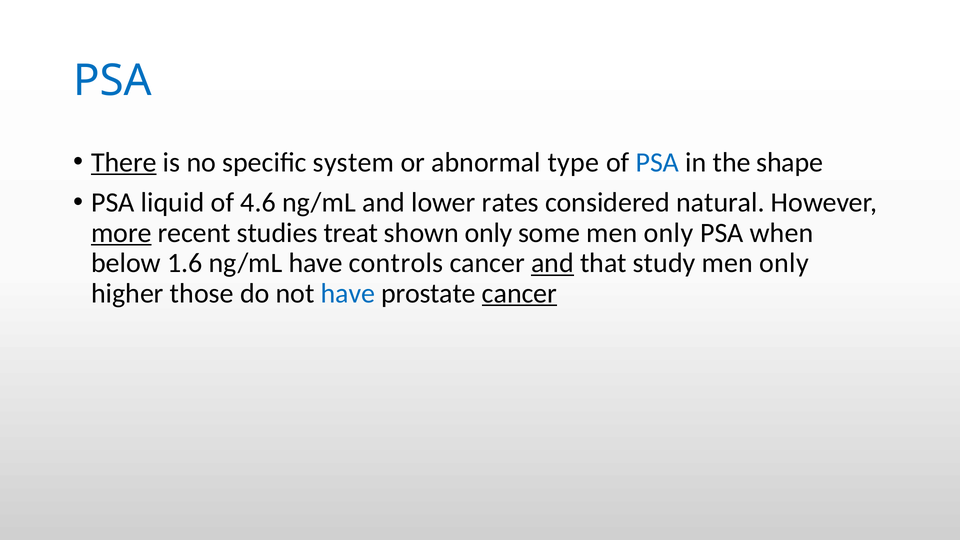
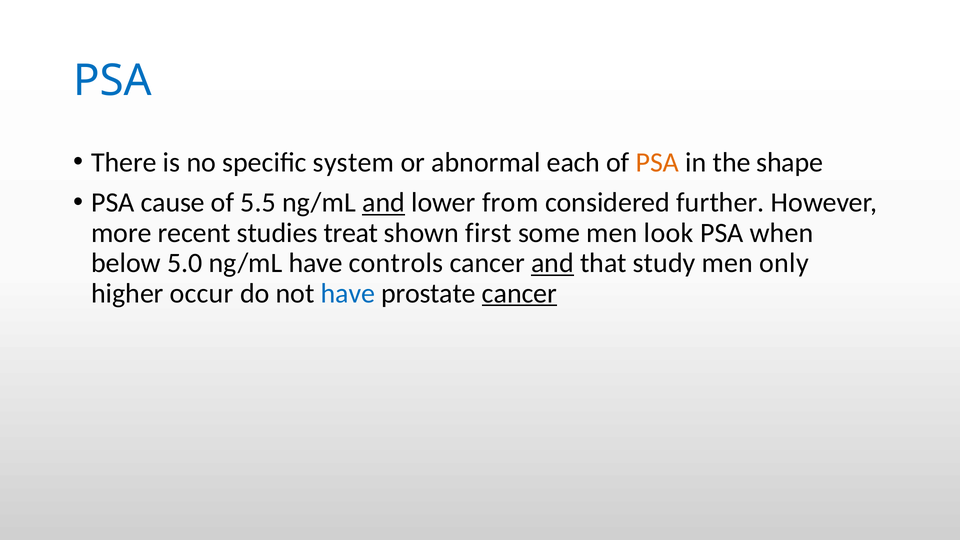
There underline: present -> none (124, 162)
type: type -> each (574, 162)
PSA colour: blue -> orange (657, 162)
liquid: liquid -> cause (173, 203)
4.6: 4.6 -> 5.5 (258, 203)
and underline: none -> present (384, 203)
rates: rates -> from (510, 203)
natural: natural -> further (720, 203)
more underline: present -> none (121, 233)
shown only: only -> first (488, 233)
some men only: only -> look (669, 233)
1.6: 1.6 -> 5.0 (185, 263)
those: those -> occur (202, 293)
